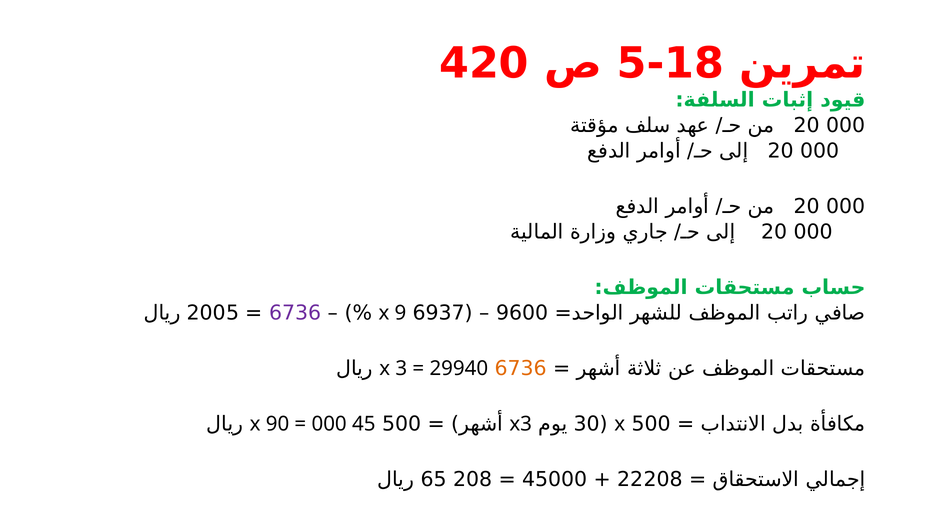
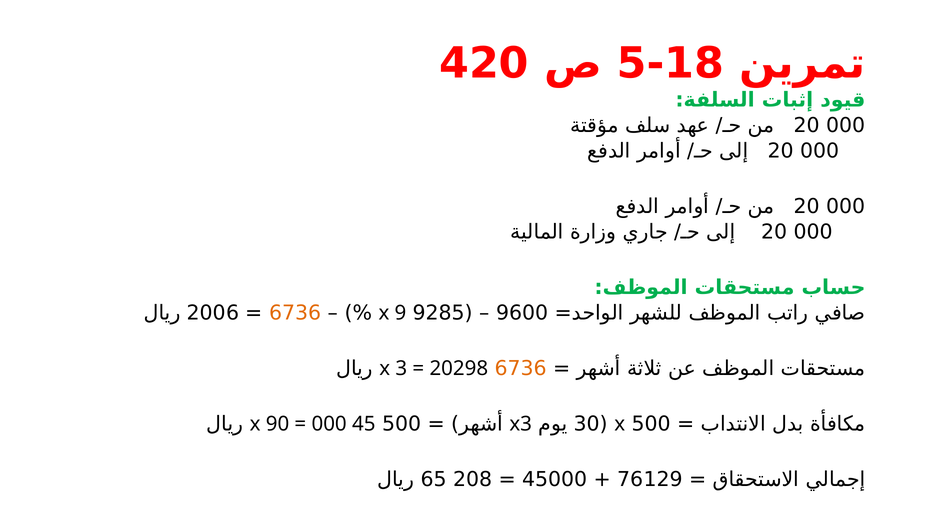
2005: 2005 -> 2006 (213, 313)
6736 colour: purple -> orange (295, 313)
6937: 6937 -> 9285 (439, 313)
29940: 29940 -> 20298 (459, 368)
22208: 22208 -> 76129 (650, 479)
